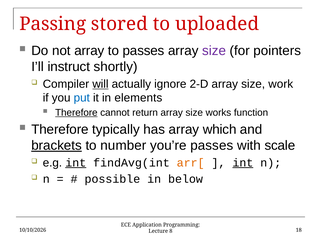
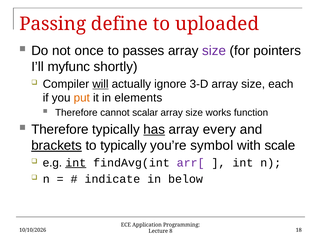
stored: stored -> define (119, 24)
not array: array -> once (89, 51)
instruct: instruct -> myfunc (69, 67)
2-D: 2-D -> 3-D (199, 84)
work: work -> each (281, 84)
put colour: blue -> orange (82, 98)
Therefore underline: present -> none (76, 112)
return: return -> scalar (145, 112)
has underline: none -> present (154, 129)
which: which -> every (220, 129)
to number: number -> typically (123, 145)
you’re passes: passes -> symbol (212, 145)
arr[ colour: orange -> purple (191, 163)
int underline: present -> none (243, 163)
possible: possible -> indicate (112, 179)
